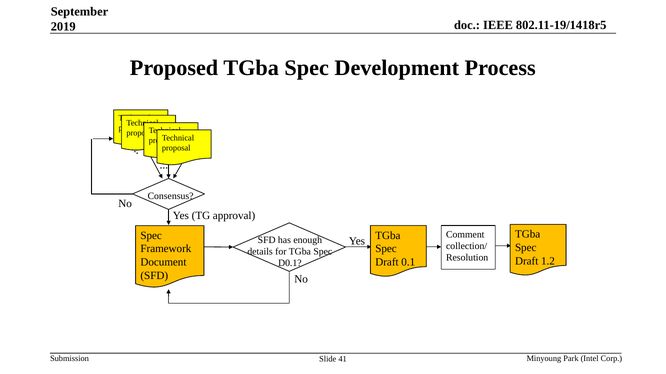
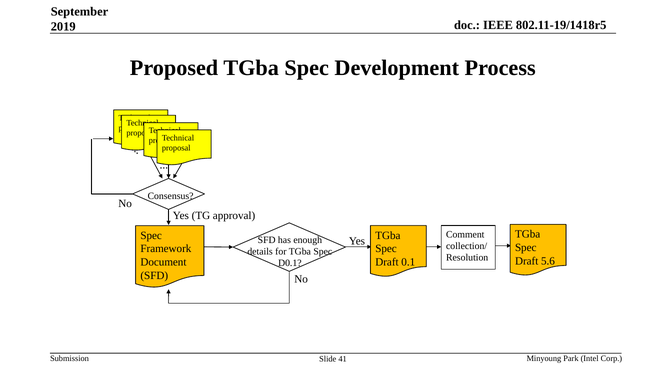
1.2: 1.2 -> 5.6 (548, 261)
